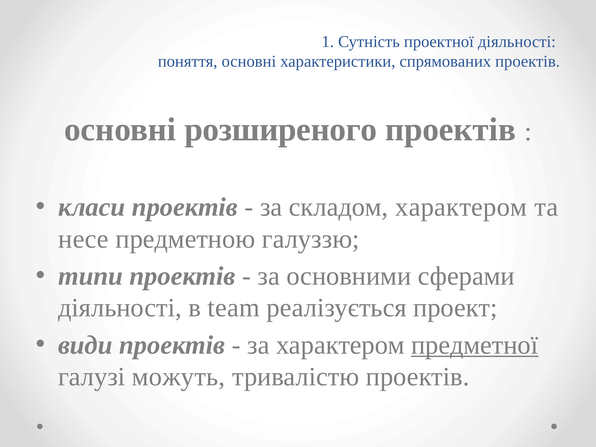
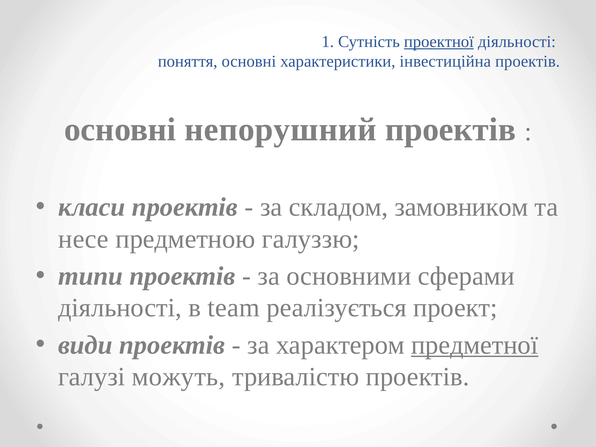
проектної underline: none -> present (439, 42)
спрямованих: спрямованих -> інвестиційна (445, 62)
розширеного: розширеного -> непорушний (280, 129)
складом характером: характером -> замовником (461, 207)
